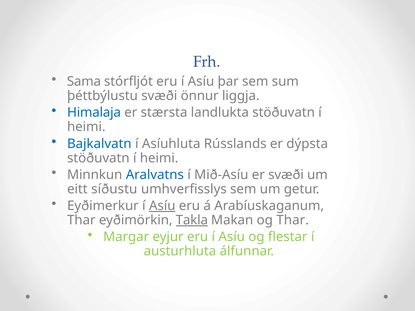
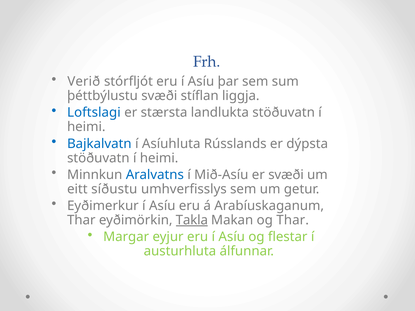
Sama: Sama -> Verið (84, 82)
önnur: önnur -> stíflan (200, 96)
Himalaja: Himalaja -> Loftslagi (94, 113)
Asíu underline: present -> none (162, 206)
